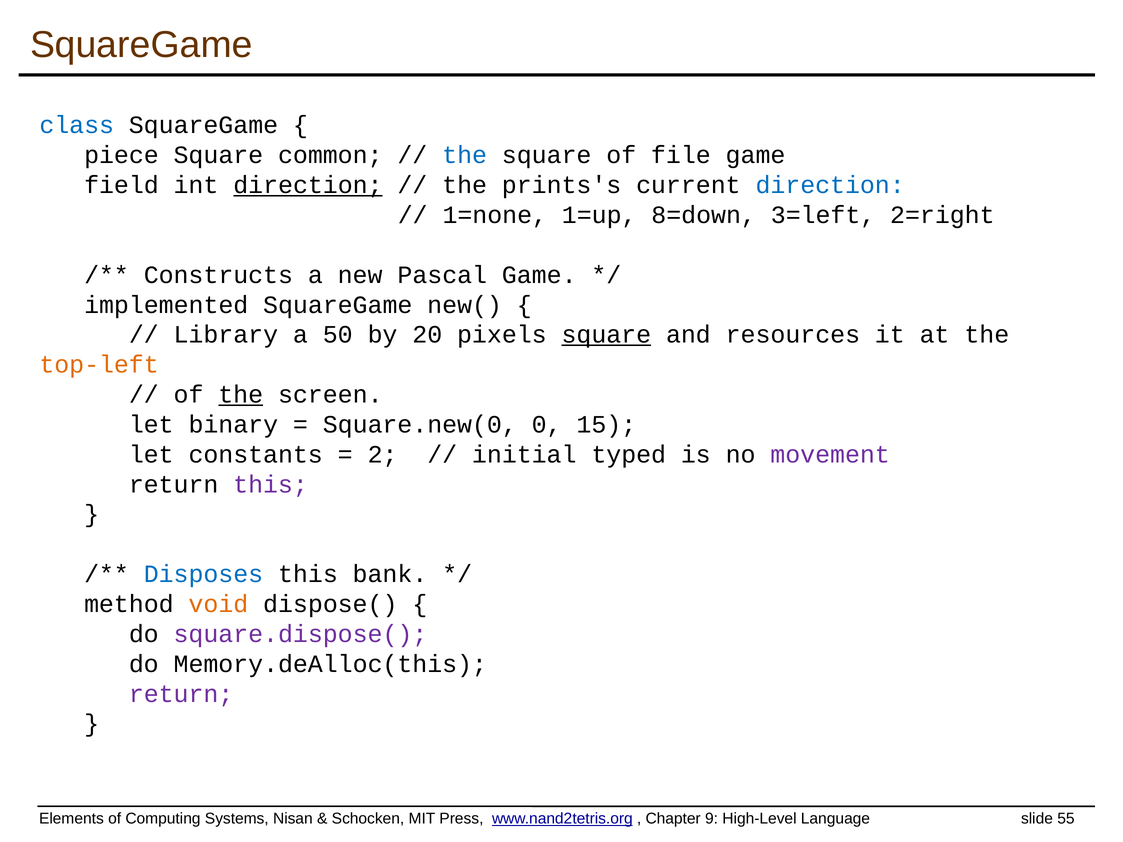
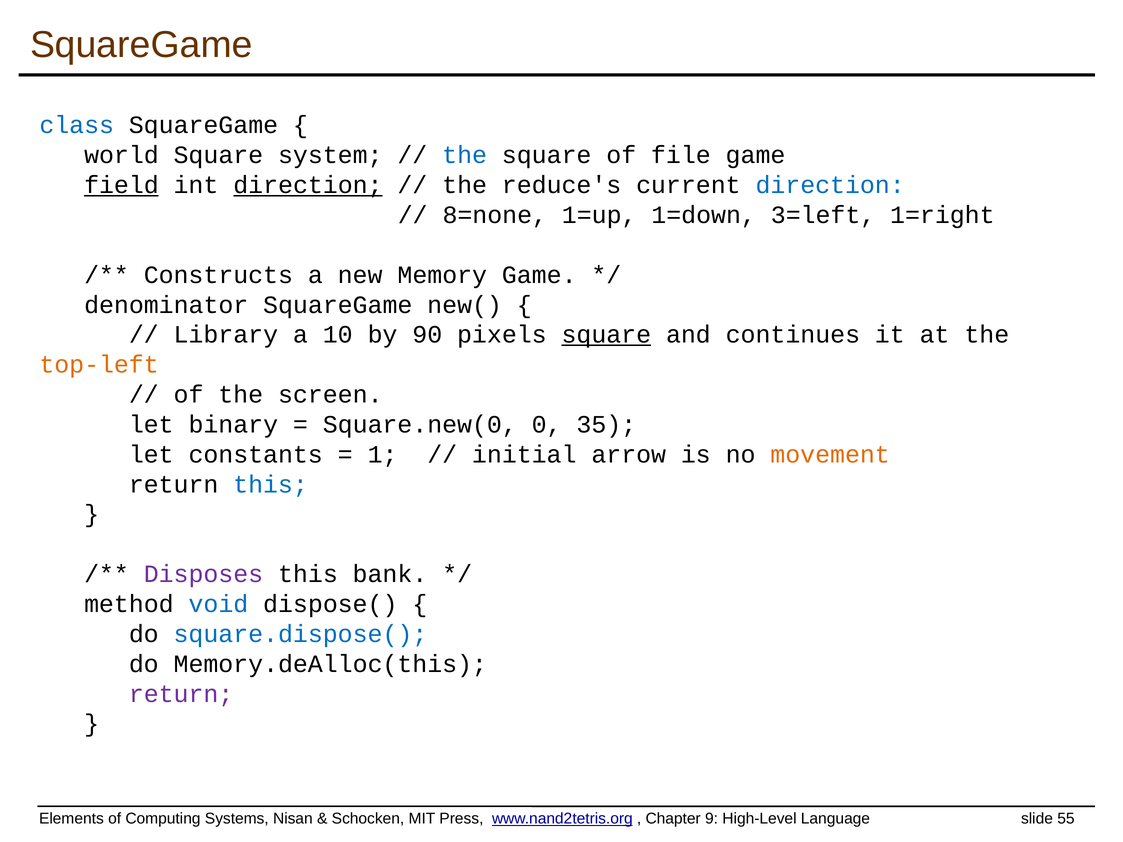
piece: piece -> world (121, 155)
common: common -> system (330, 155)
field underline: none -> present (121, 185)
prints's: prints's -> reduce's (562, 185)
1=none: 1=none -> 8=none (495, 215)
8=down: 8=down -> 1=down (704, 215)
2=right: 2=right -> 1=right (942, 215)
Pascal: Pascal -> Memory (442, 275)
implemented: implemented -> denominator (166, 305)
50: 50 -> 10 (338, 335)
20: 20 -> 90 (427, 335)
resources: resources -> continues (793, 335)
the underline: present -> none (241, 395)
15: 15 -> 35 (606, 425)
2: 2 -> 1 (383, 455)
typed: typed -> arrow (629, 455)
movement colour: purple -> orange (830, 455)
this colour: purple -> blue (271, 484)
Disposes colour: blue -> purple (203, 574)
void colour: orange -> blue (218, 604)
square.dispose( colour: purple -> blue (300, 634)
